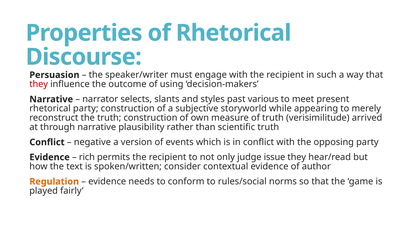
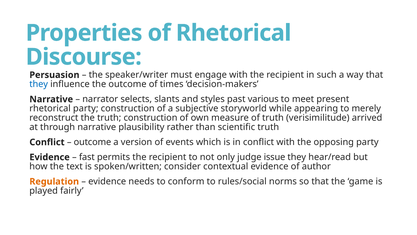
they colour: red -> blue (39, 84)
using: using -> times (172, 84)
negative: negative -> outcome (92, 142)
rich: rich -> fast (87, 157)
